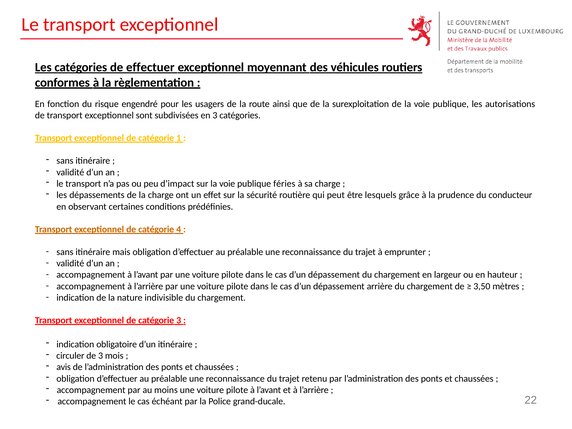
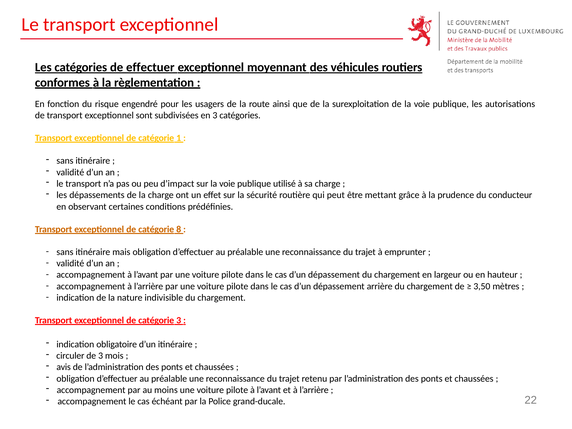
féries: féries -> utilisé (284, 184)
lesquels: lesquels -> mettant (381, 195)
4: 4 -> 8 (179, 229)
